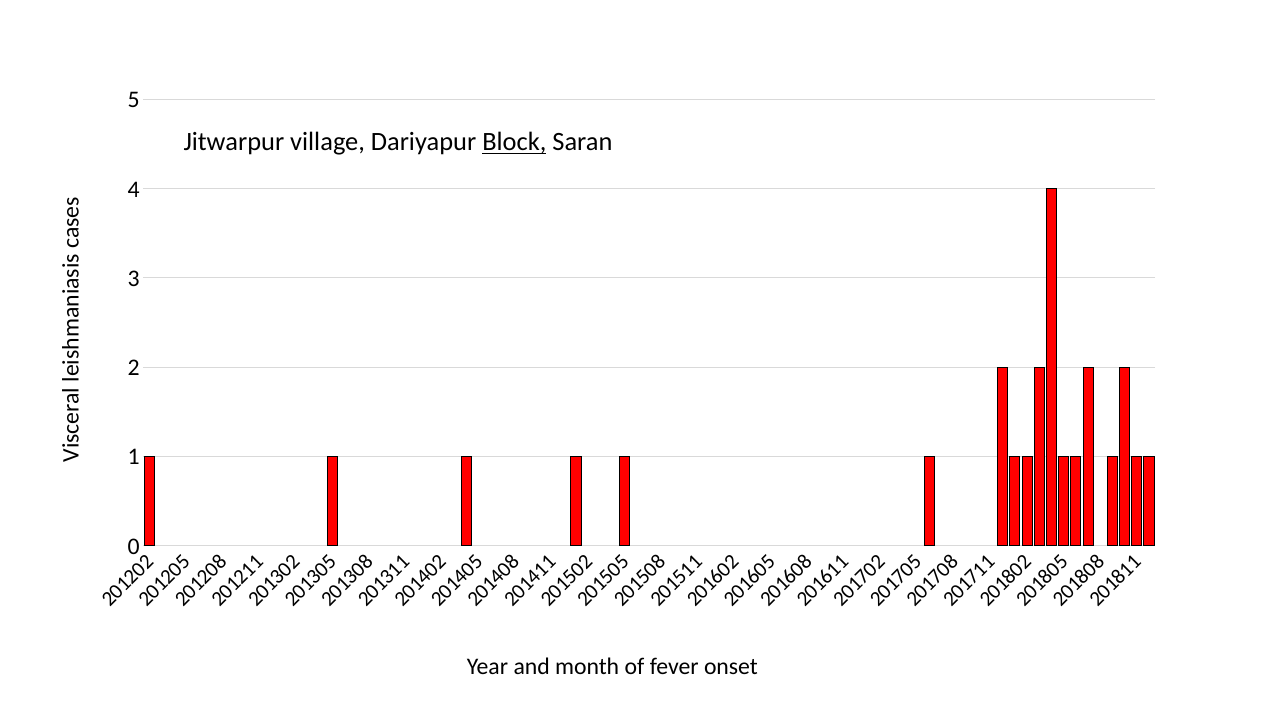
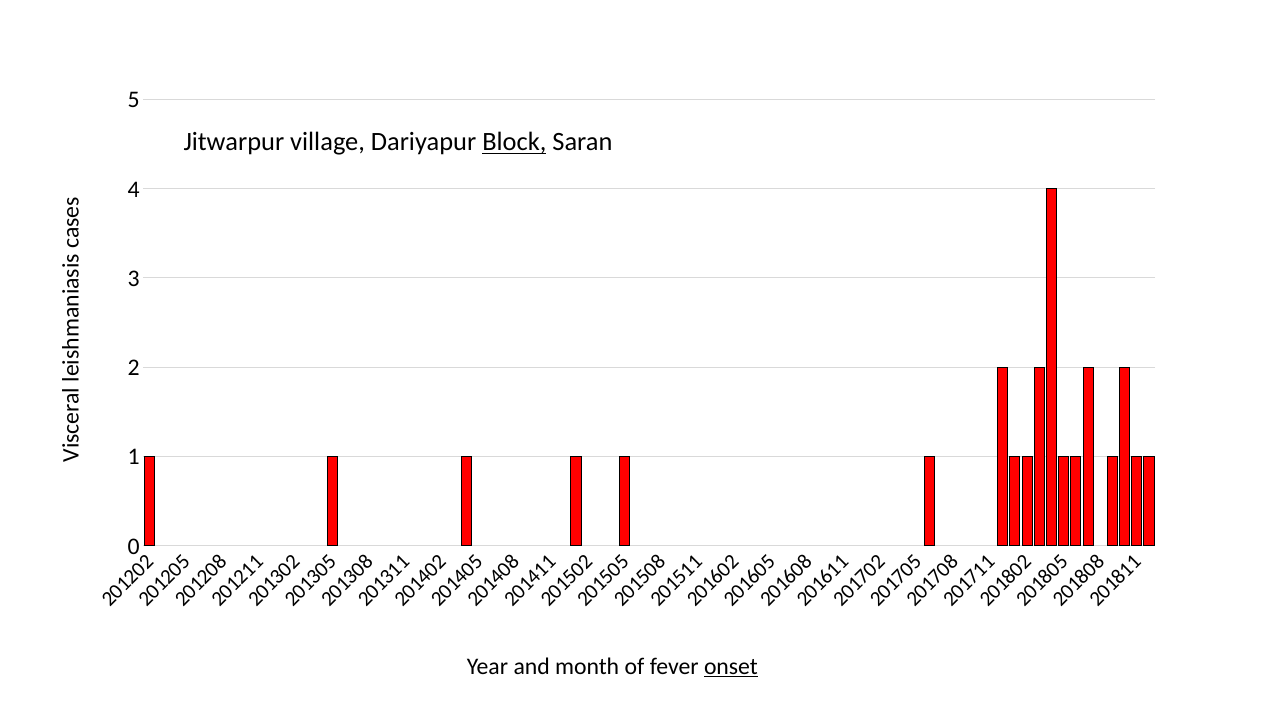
onset underline: none -> present (731, 666)
